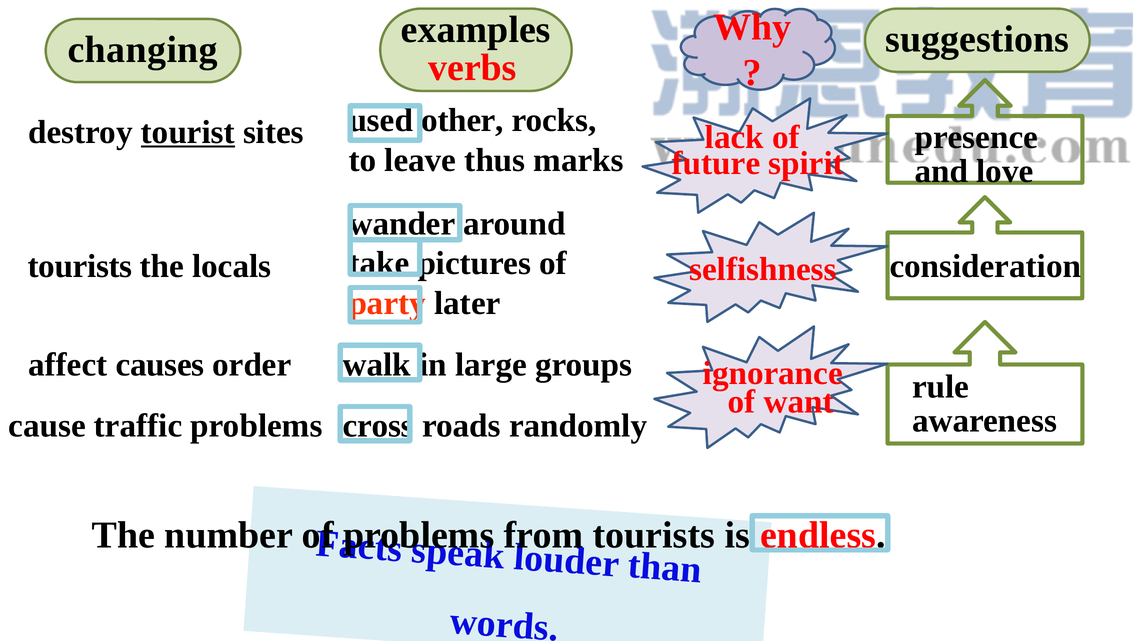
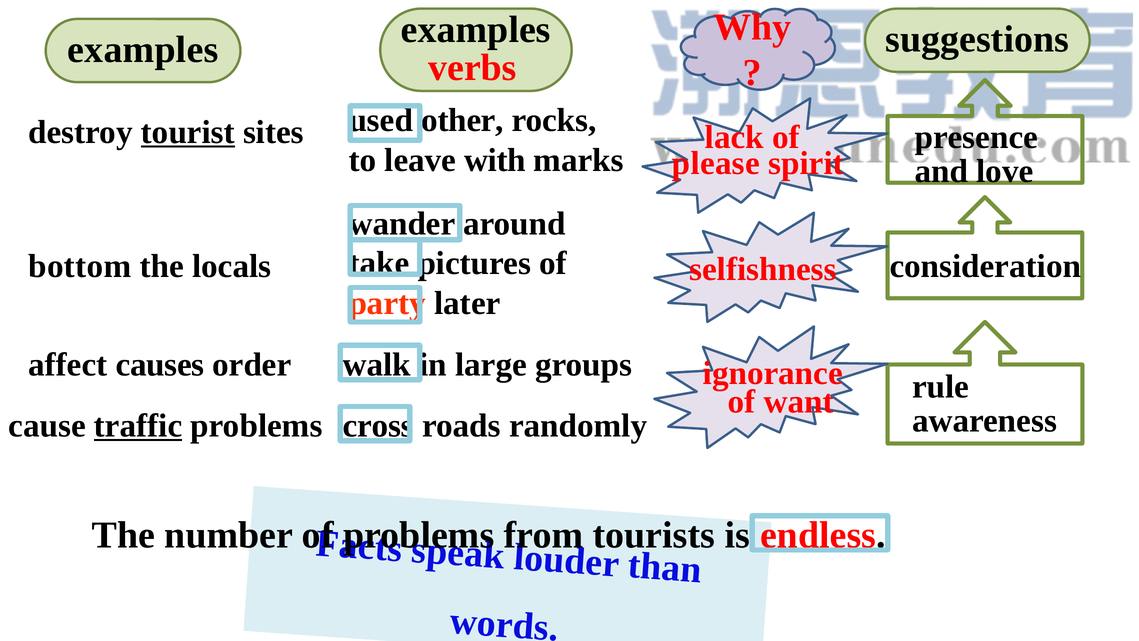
changing: changing -> examples (143, 49)
thus: thus -> with (495, 160)
future: future -> please (716, 163)
tourists: tourists -> bottom (80, 266)
traffic underline: none -> present (138, 426)
